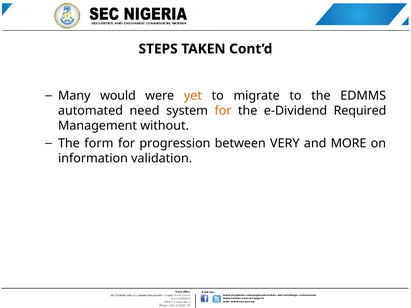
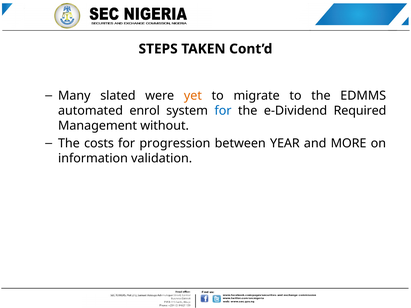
would: would -> slated (118, 96)
need: need -> enrol (145, 111)
for colour: orange -> blue (223, 111)
form: form -> costs (99, 143)
VERY: VERY -> YEAR (285, 143)
